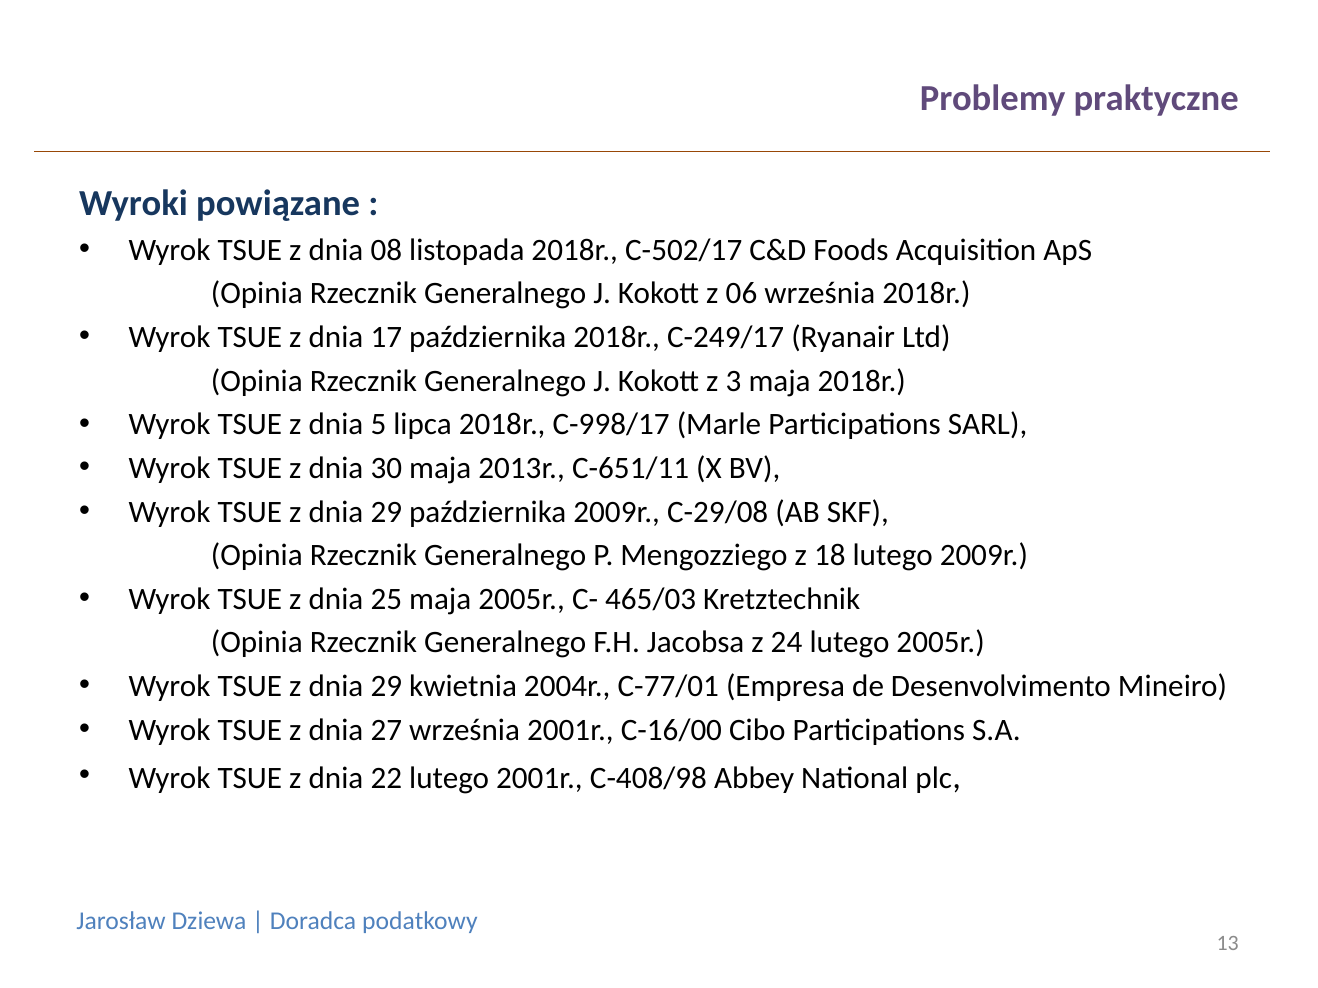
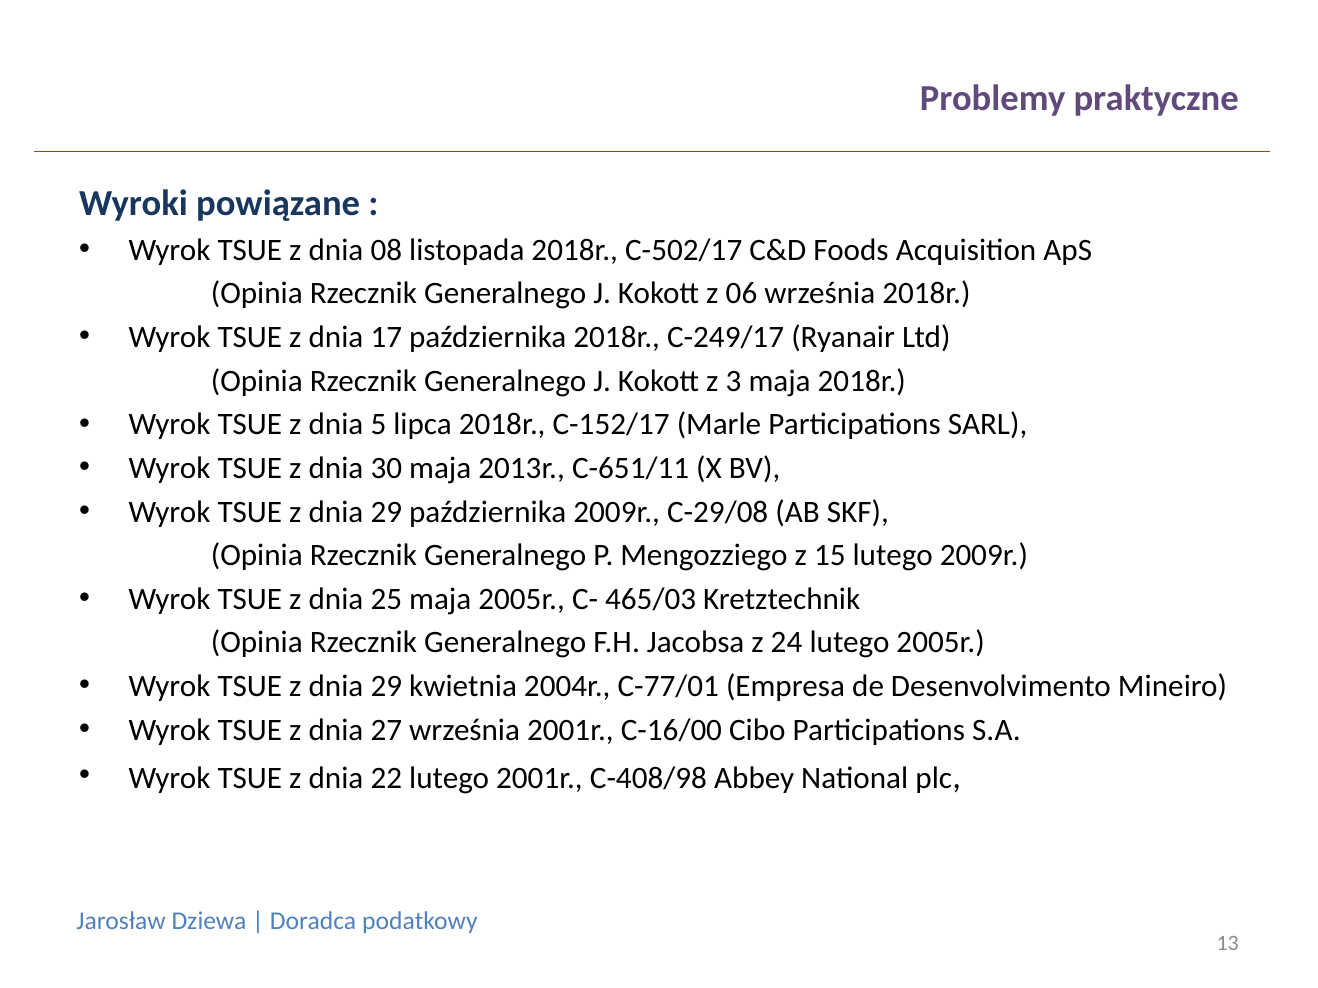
C-998/17: C-998/17 -> C-152/17 (611, 425)
18: 18 -> 15 (830, 556)
